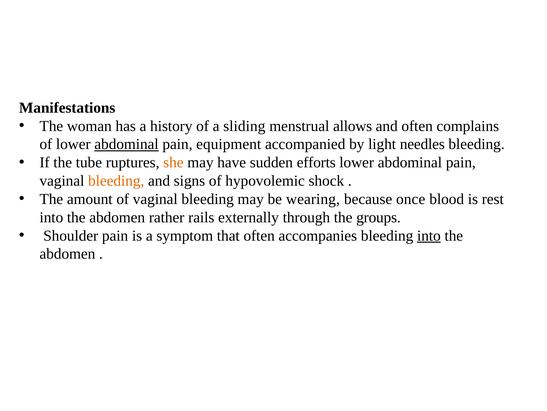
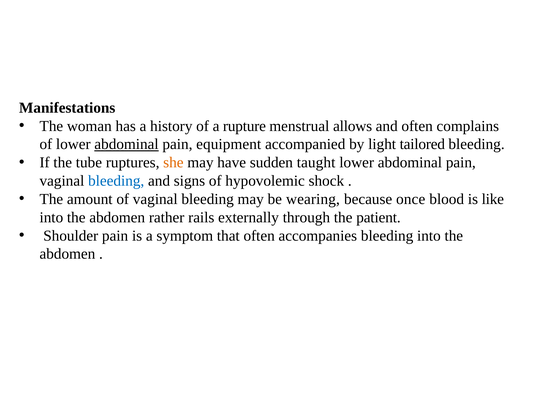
sliding: sliding -> rupture (244, 126)
needles: needles -> tailored (422, 144)
efforts: efforts -> taught (316, 162)
bleeding colour: orange -> blue (116, 180)
rest: rest -> like (493, 199)
groups: groups -> patient (378, 217)
into underline: present -> none (429, 235)
